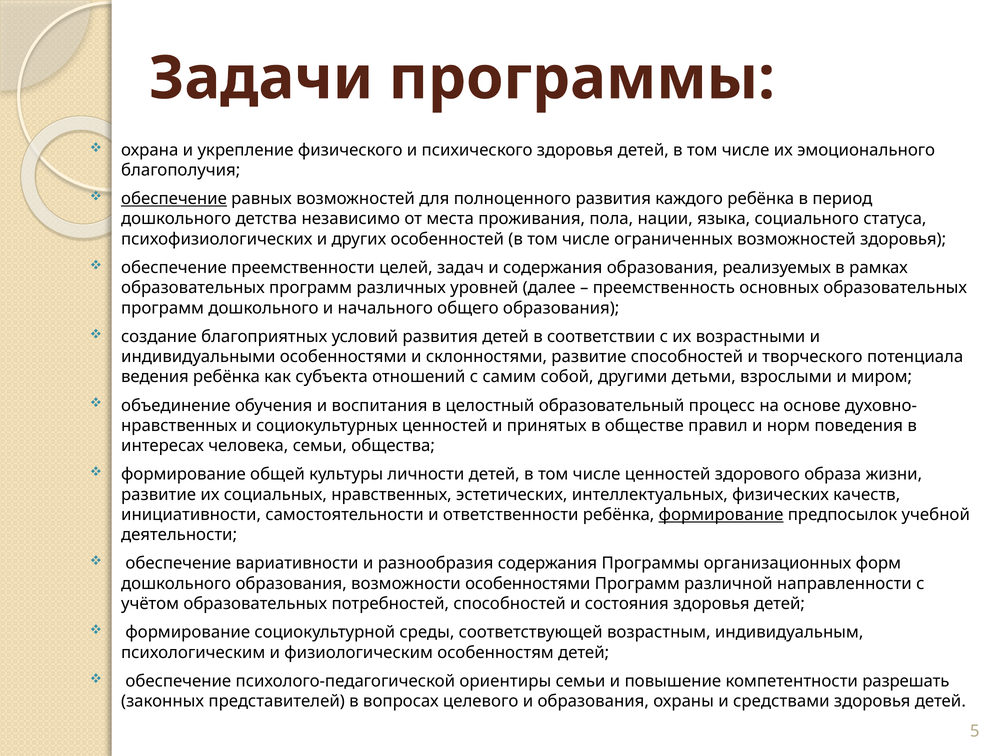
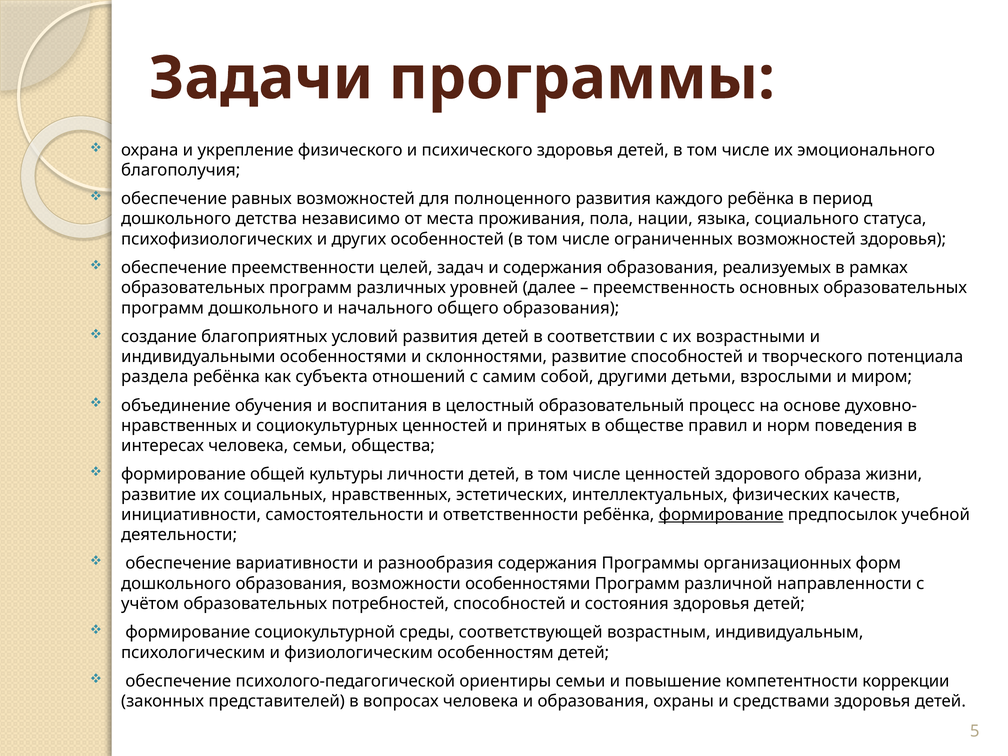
обеспечение underline: present -> none (174, 199)
ведения: ведения -> раздела (155, 377)
разрешать: разрешать -> коррекции (906, 681)
вопросах целевого: целевого -> человека (481, 701)
